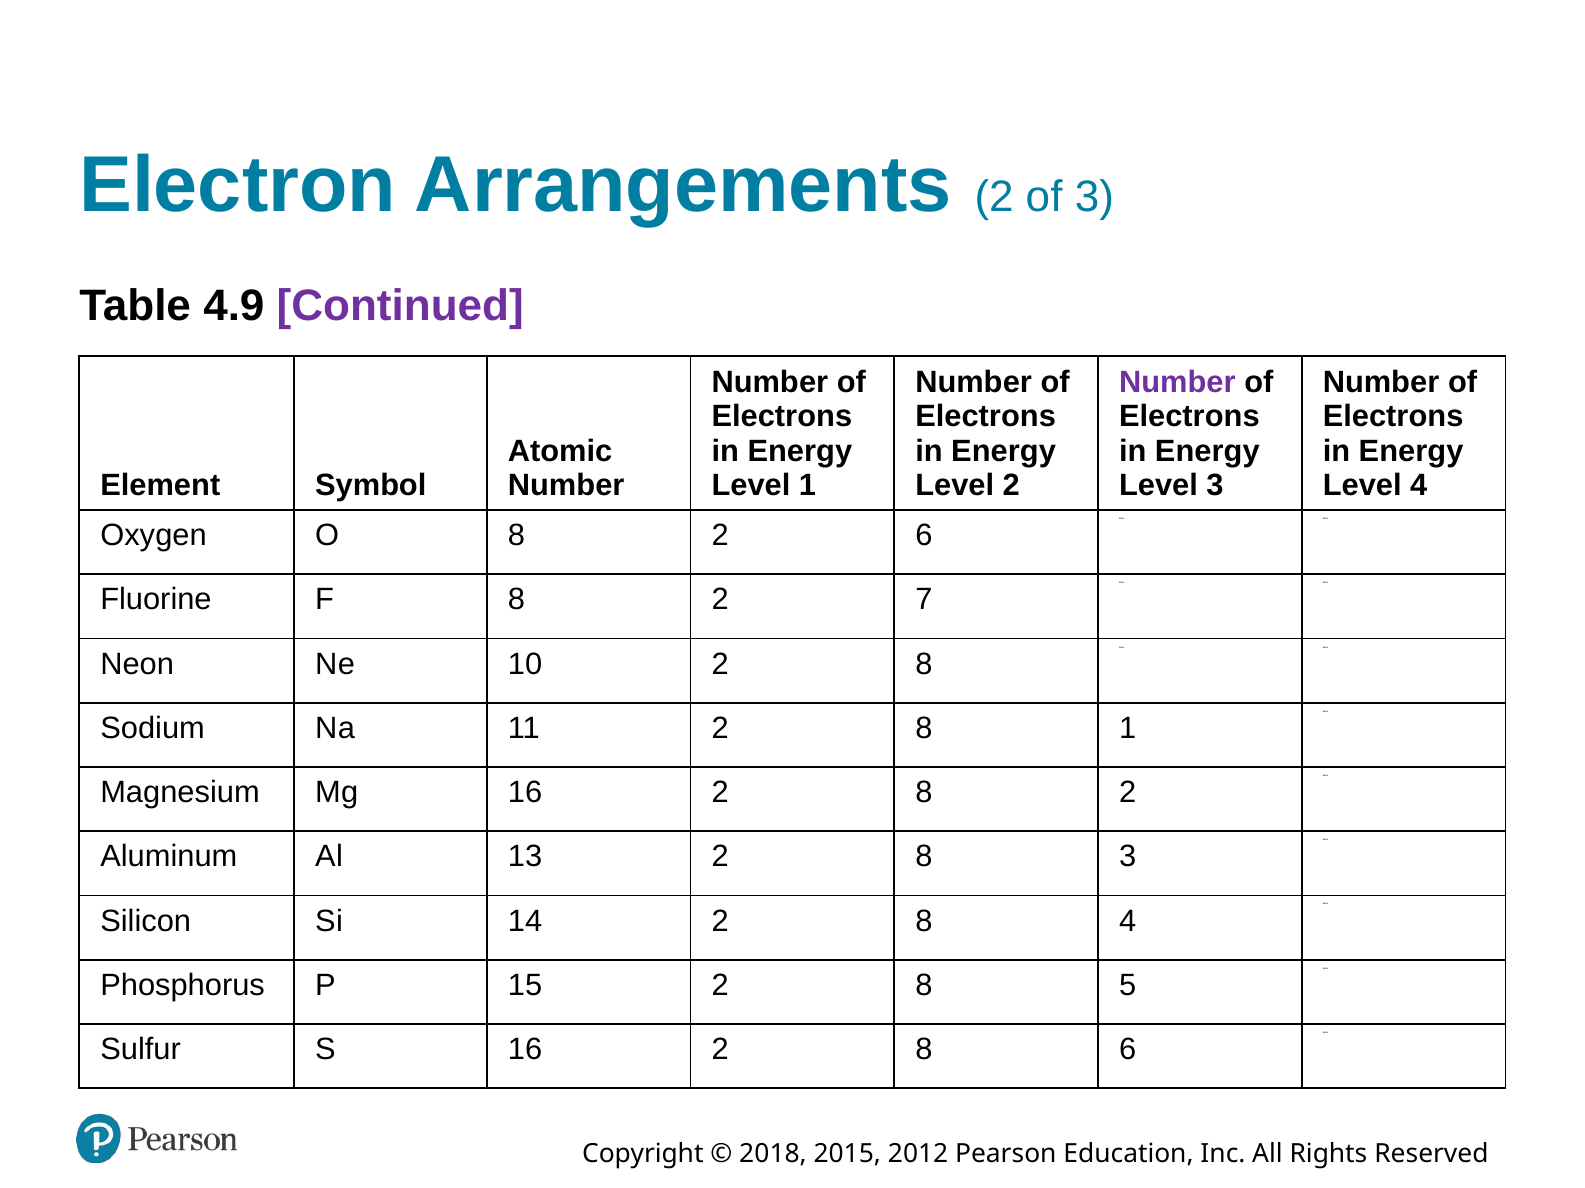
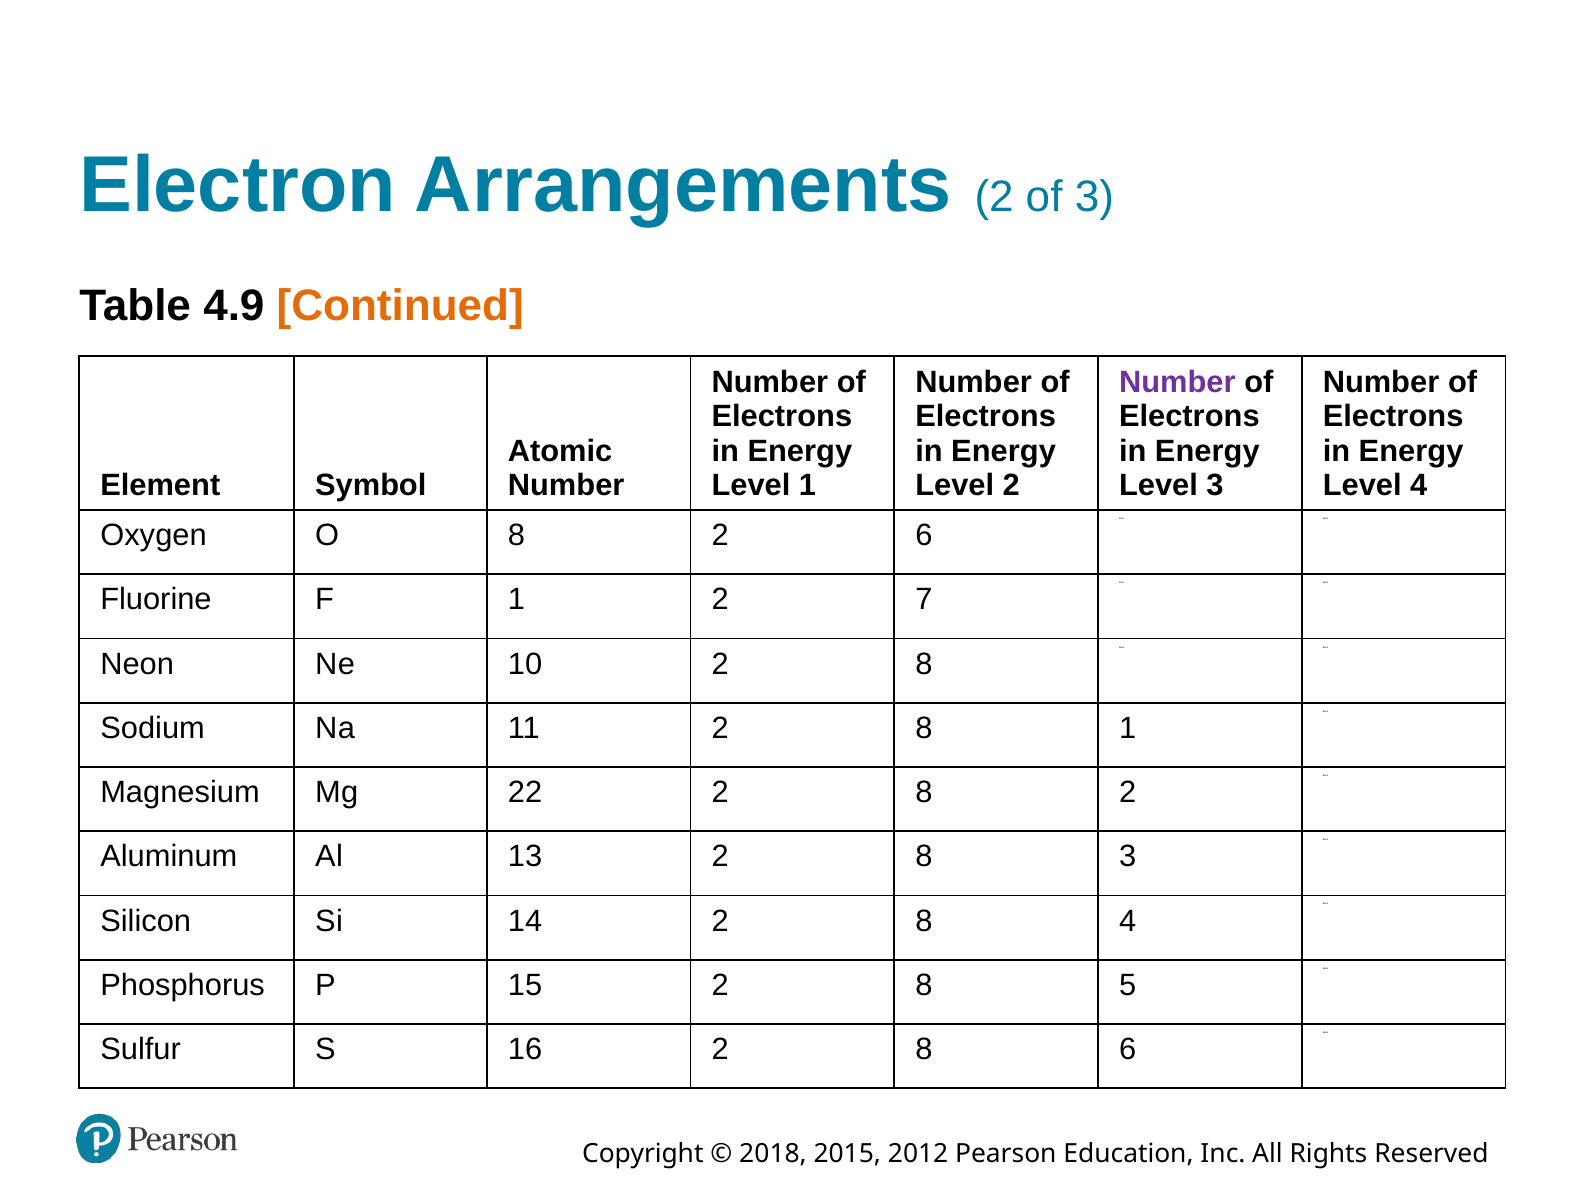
Continued colour: purple -> orange (400, 306)
F 8: 8 -> 1 (516, 600)
g 16: 16 -> 22 (525, 793)
